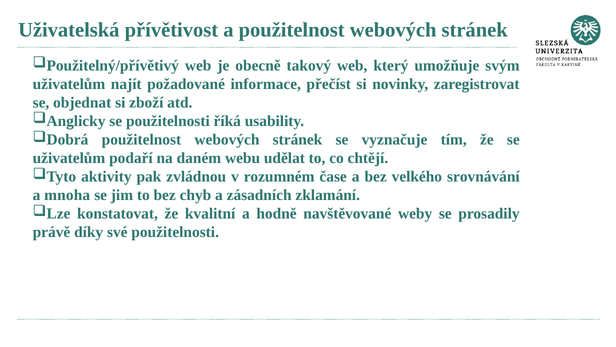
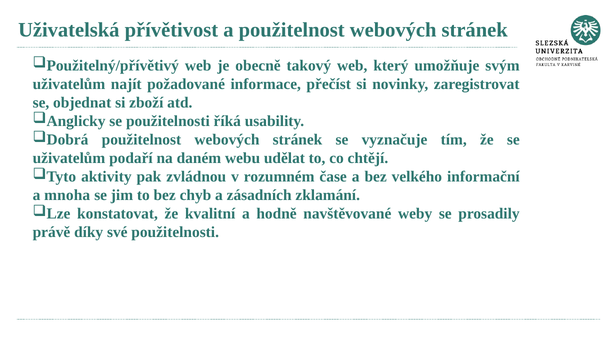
srovnávání: srovnávání -> informační (483, 176)
